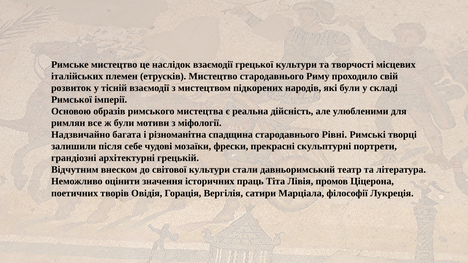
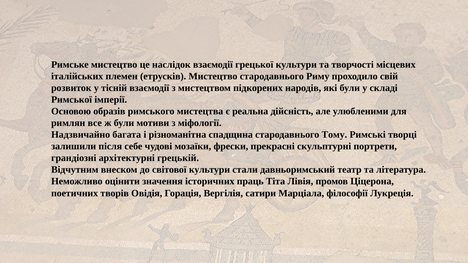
Рівні: Рівні -> Тому (334, 135)
